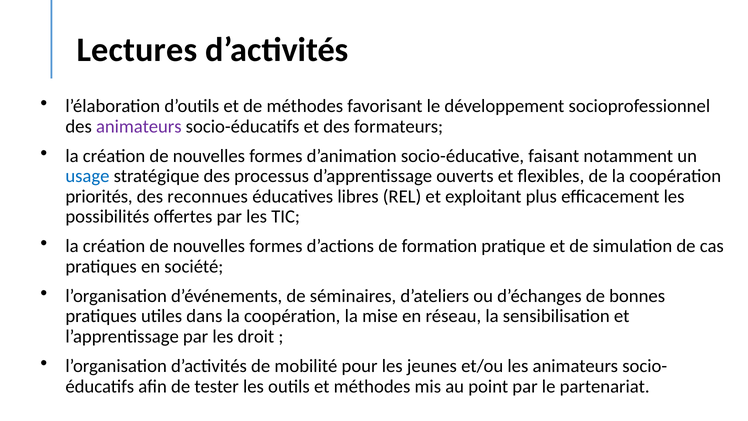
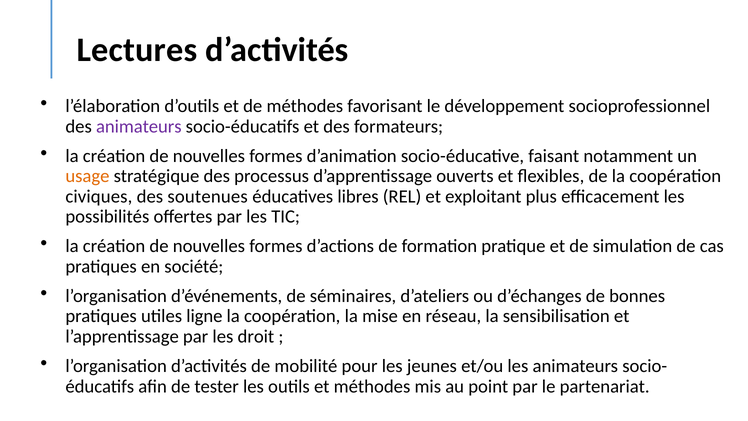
usage colour: blue -> orange (87, 176)
priorités: priorités -> civiques (99, 196)
reconnues: reconnues -> soutenues (208, 196)
dans: dans -> ligne (204, 316)
